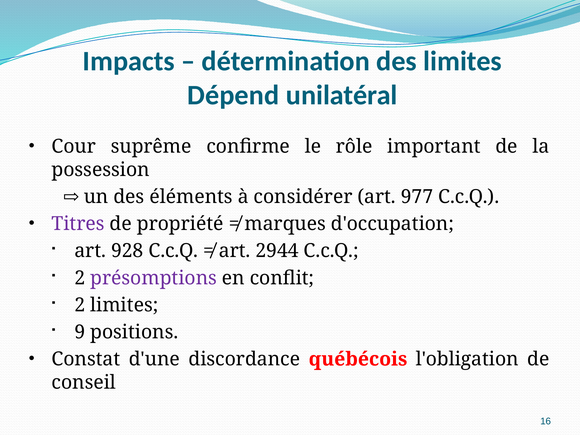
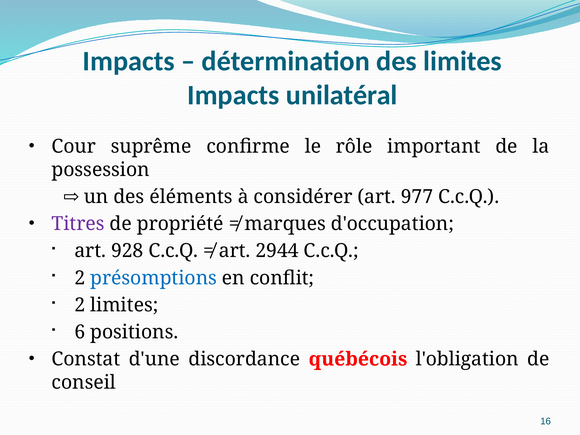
Dépend: Dépend -> Impacts (233, 95)
présomptions colour: purple -> blue (154, 278)
9: 9 -> 6 (80, 332)
